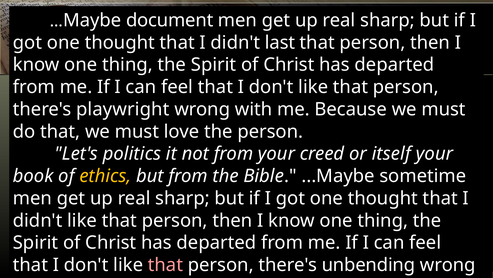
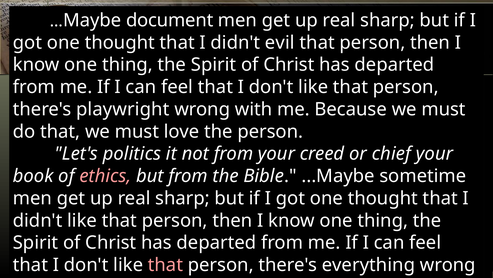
last: last -> evil (280, 43)
itself: itself -> chief (391, 153)
ethics colour: yellow -> pink (105, 176)
unbending: unbending -> everything (368, 264)
